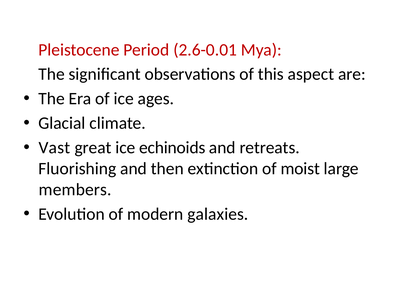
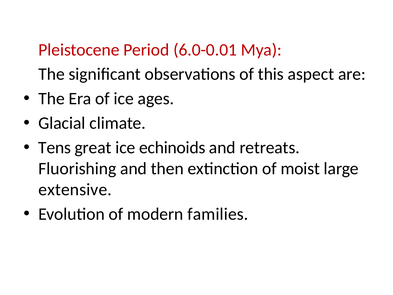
2.6-0.01: 2.6-0.01 -> 6.0-0.01 (205, 50)
Vast: Vast -> Tens (55, 148)
members: members -> extensive (75, 189)
galaxies: galaxies -> families (218, 214)
